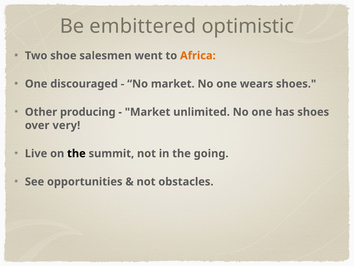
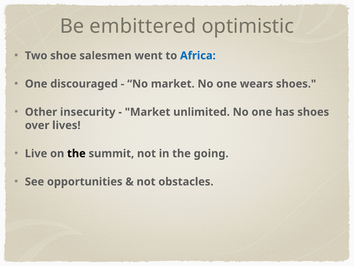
Africa colour: orange -> blue (198, 56)
producing: producing -> insecurity (88, 112)
very: very -> lives (66, 125)
